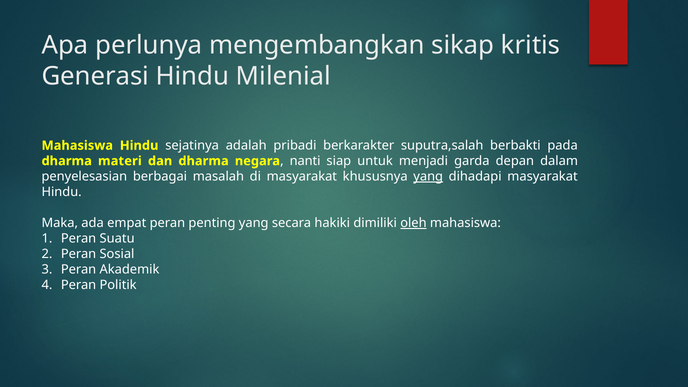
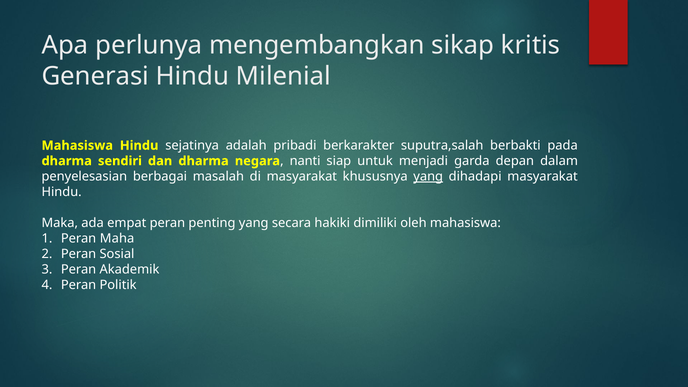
materi: materi -> sendiri (120, 161)
oleh underline: present -> none (413, 223)
Suatu: Suatu -> Maha (117, 238)
